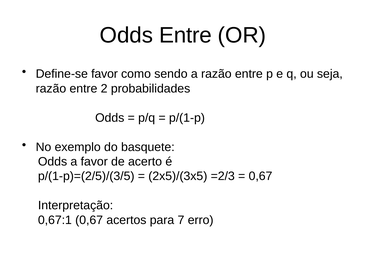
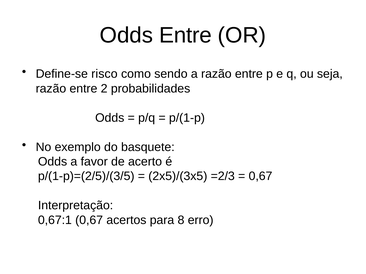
Define-se favor: favor -> risco (104, 74)
7: 7 -> 8 (181, 220)
